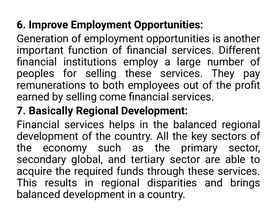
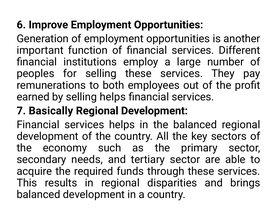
selling come: come -> helps (113, 97)
global: global -> needs (87, 159)
